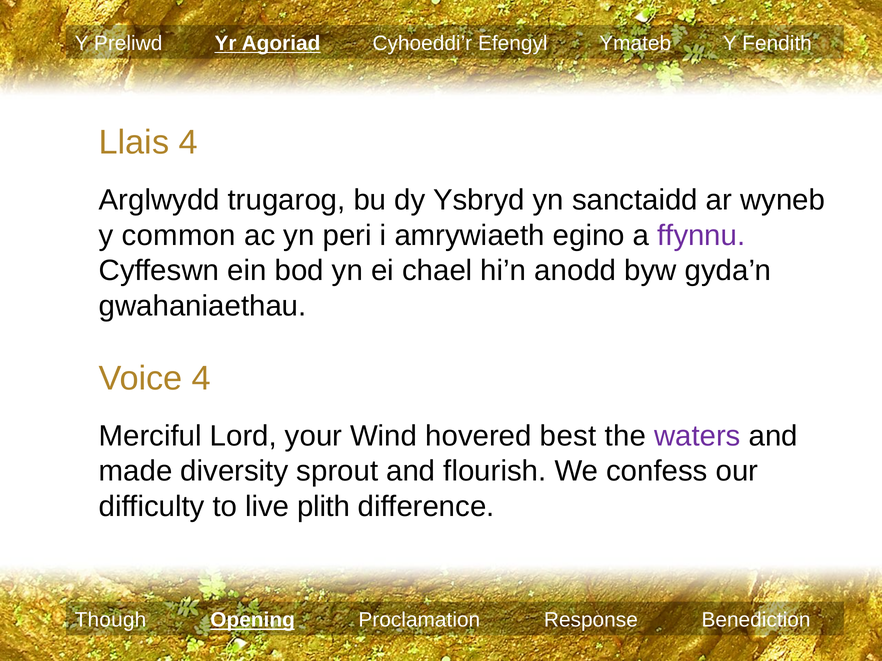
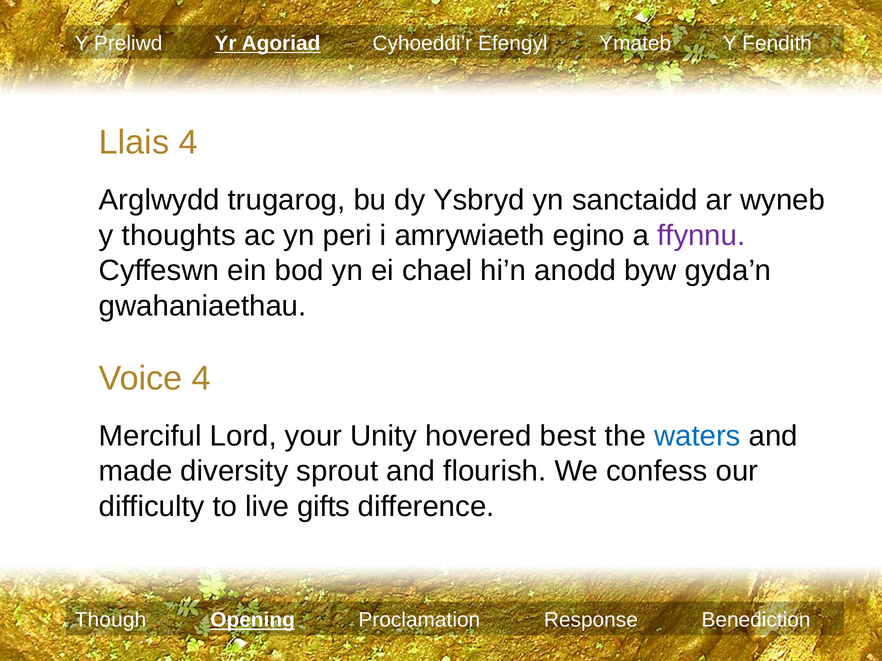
common: common -> thoughts (179, 235)
Wind: Wind -> Unity (384, 436)
waters colour: purple -> blue (697, 436)
plith: plith -> gifts (324, 507)
